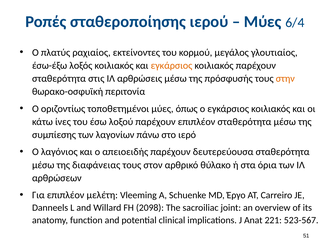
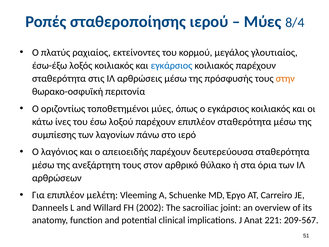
6/4: 6/4 -> 8/4 (295, 23)
εγκάρσιος colour: orange -> blue (171, 65)
διαφάνειας: διαφάνειας -> ανεξάρτητη (96, 165)
2098: 2098 -> 2002 (150, 208)
523-567: 523-567 -> 209-567 (301, 220)
